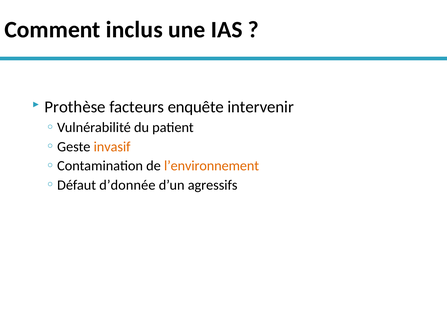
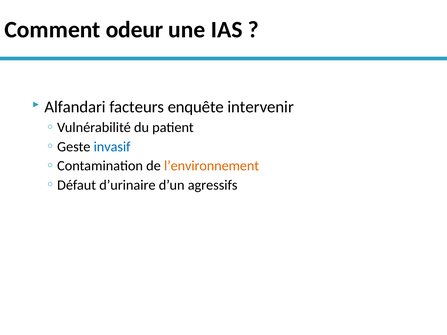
inclus: inclus -> odeur (135, 30)
Prothèse: Prothèse -> Alfandari (75, 107)
invasif colour: orange -> blue (112, 147)
d’donnée: d’donnée -> d’urinaire (127, 185)
